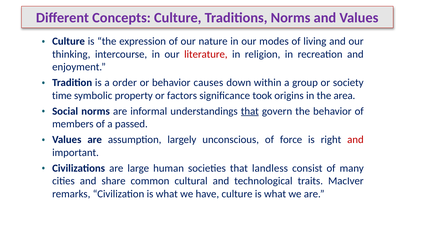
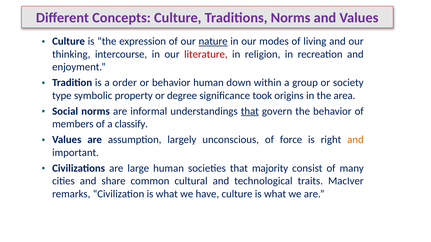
nature underline: none -> present (213, 41)
behavior causes: causes -> human (209, 83)
time: time -> type (62, 96)
factors: factors -> degree (182, 96)
passed: passed -> classify (131, 124)
and colour: red -> orange (355, 140)
landless: landless -> majority (270, 169)
